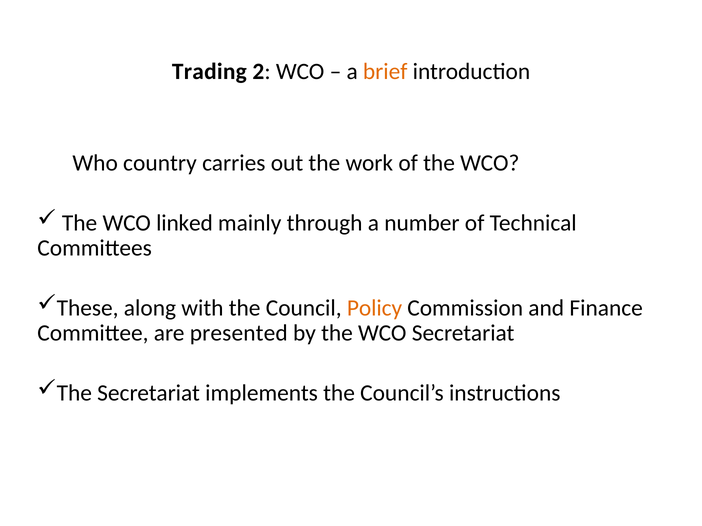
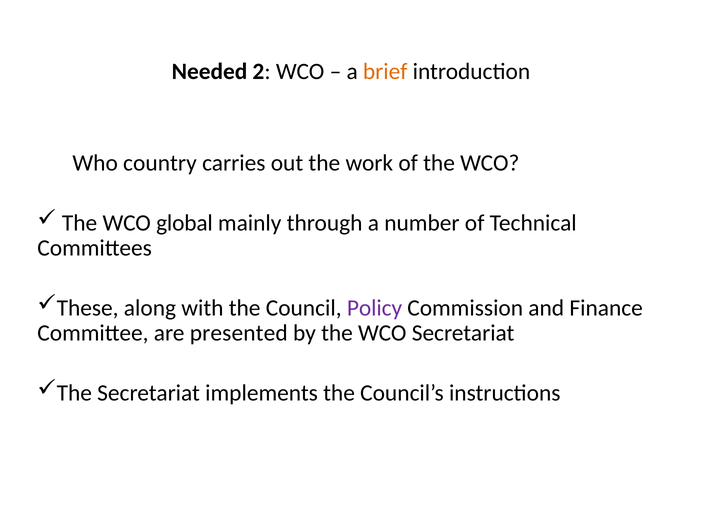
Trading: Trading -> Needed (210, 71)
linked: linked -> global (184, 223)
Policy colour: orange -> purple (375, 308)
